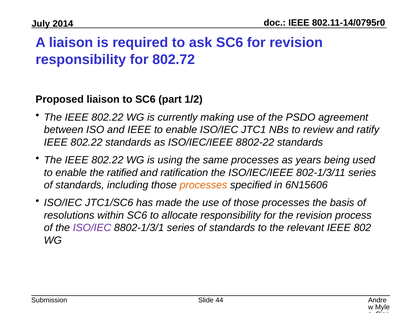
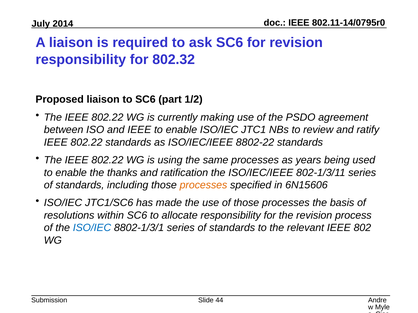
802.72: 802.72 -> 802.32 (174, 60)
ratified: ratified -> thanks (122, 173)
ISO/IEC colour: purple -> blue (92, 228)
